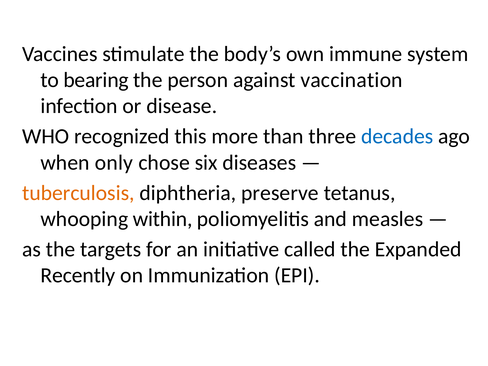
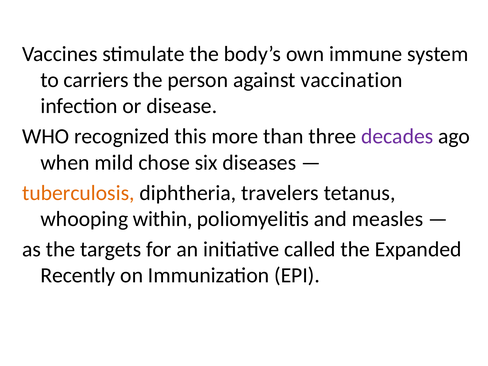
bearing: bearing -> carriers (96, 80)
decades colour: blue -> purple (397, 136)
only: only -> mild (114, 163)
preserve: preserve -> travelers (280, 193)
